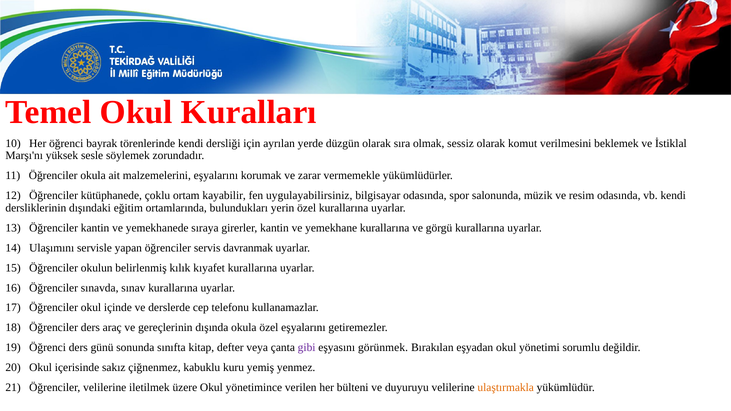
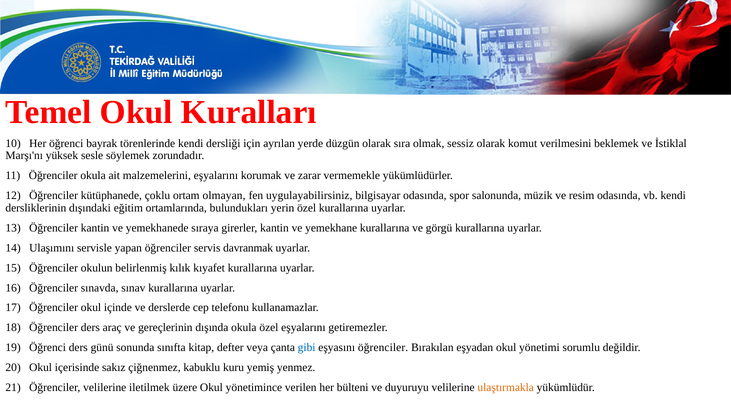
kayabilir: kayabilir -> olmayan (224, 196)
gibi colour: purple -> blue (307, 348)
eşyasını görünmek: görünmek -> öğrenciler (383, 348)
